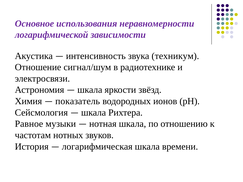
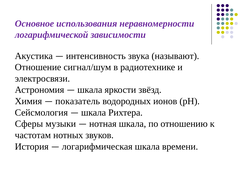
техникум: техникум -> называют (175, 56)
Равное: Равное -> Сферы (29, 124)
